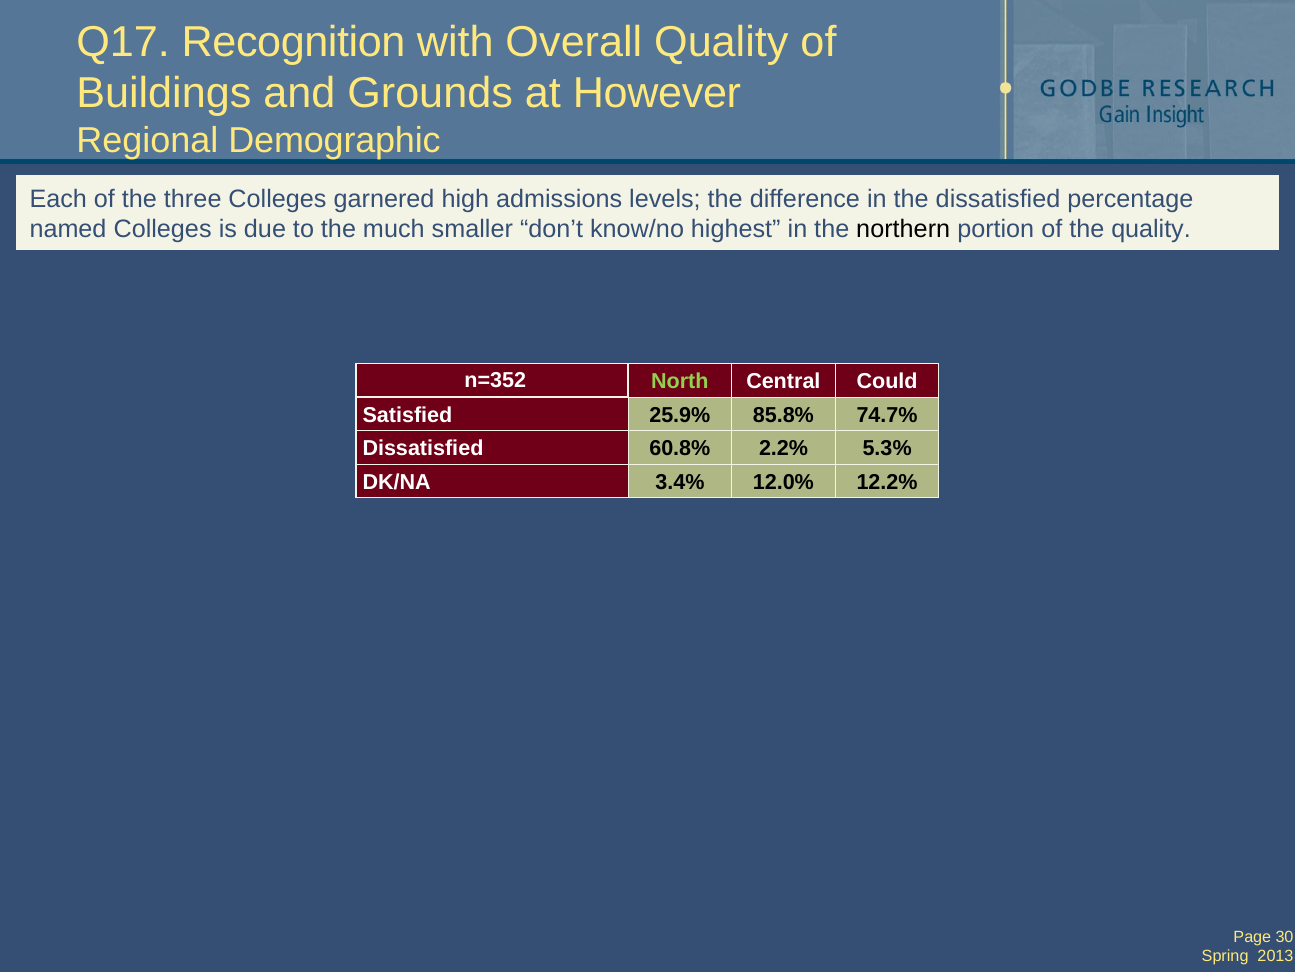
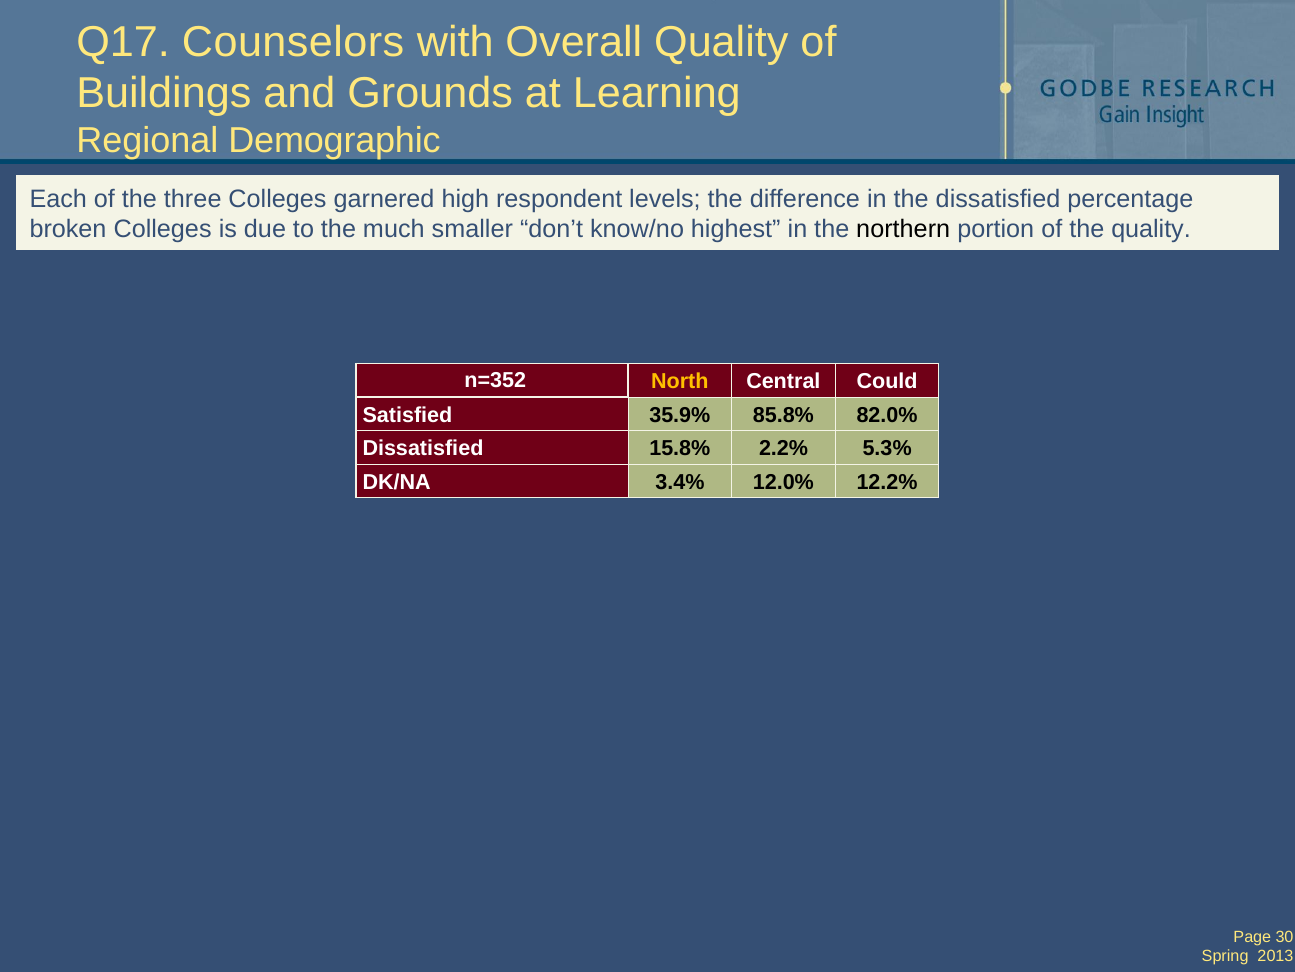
Recognition: Recognition -> Counselors (293, 42)
However: However -> Learning (657, 94)
admissions: admissions -> respondent (559, 199)
named: named -> broken (68, 229)
North colour: light green -> yellow (680, 381)
25.9%: 25.9% -> 35.9% (680, 415)
74.7%: 74.7% -> 82.0% (887, 415)
60.8%: 60.8% -> 15.8% (680, 448)
